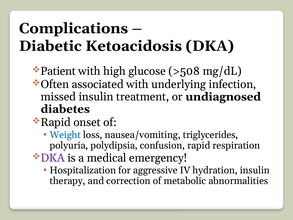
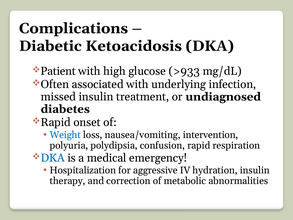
>508: >508 -> >933 (184, 71)
triglycerides: triglycerides -> intervention (211, 135)
DKA colour: purple -> blue (53, 158)
